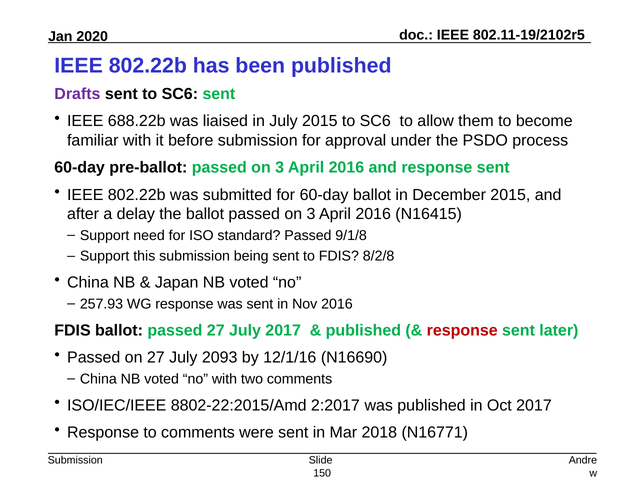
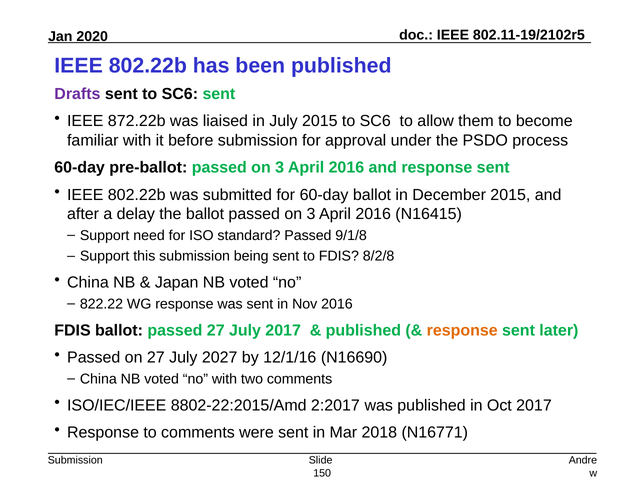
688.22b: 688.22b -> 872.22b (137, 121)
257.93: 257.93 -> 822.22 (101, 303)
response colour: red -> orange (462, 330)
2093: 2093 -> 2027 (220, 357)
